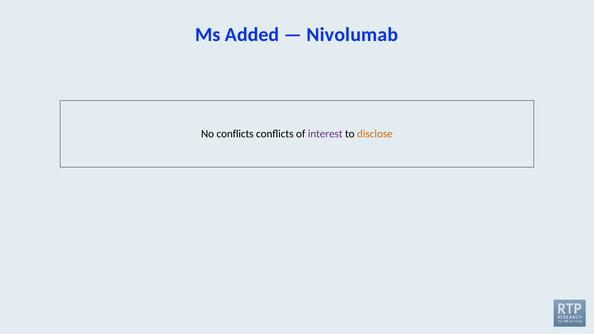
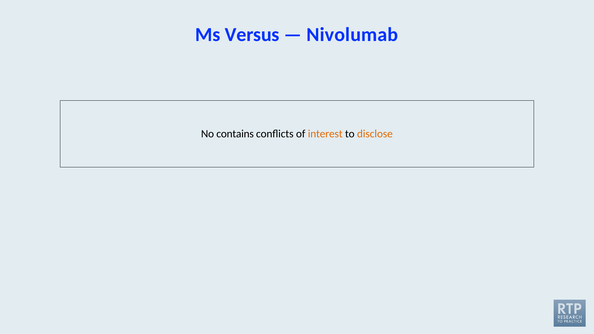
Added: Added -> Versus (252, 35)
No conflicts: conflicts -> contains (235, 134)
interest colour: purple -> orange (325, 134)
